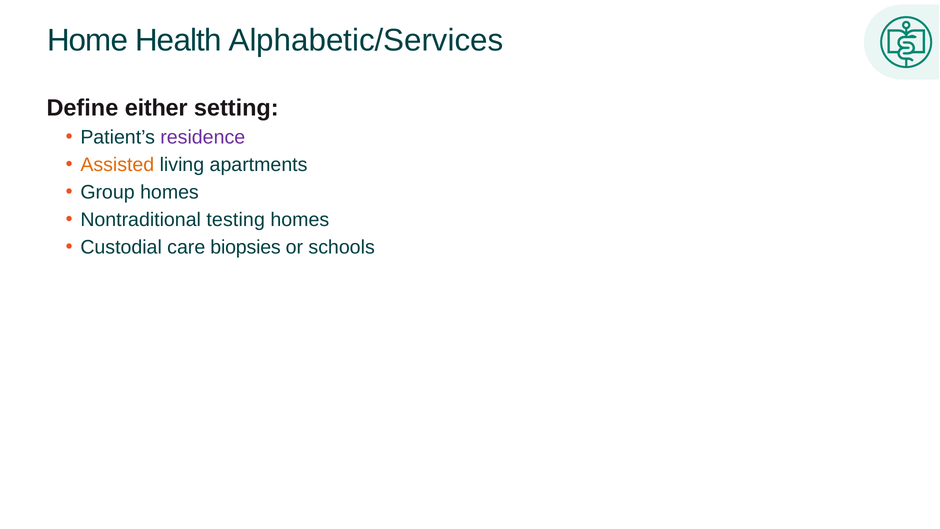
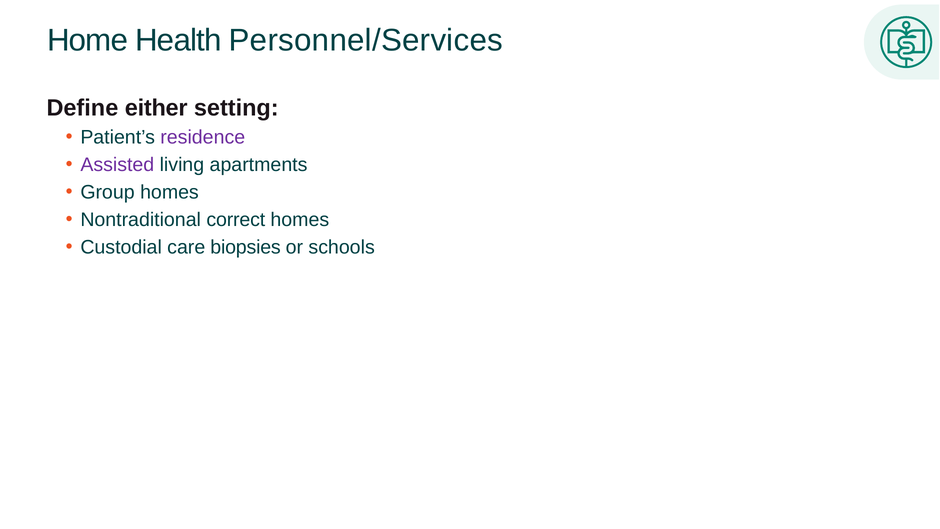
Alphabetic/Services: Alphabetic/Services -> Personnel/Services (366, 40)
Assisted colour: orange -> purple (117, 165)
testing: testing -> correct (236, 220)
